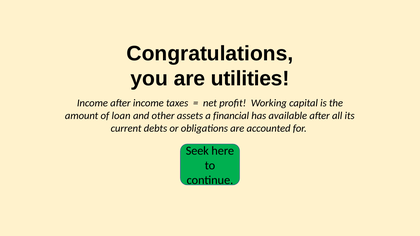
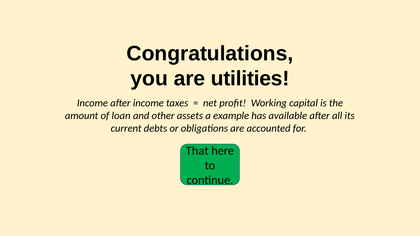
financial: financial -> example (231, 116)
Seek: Seek -> That (197, 151)
